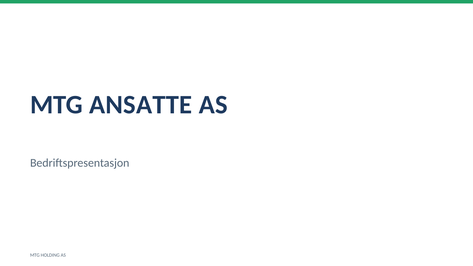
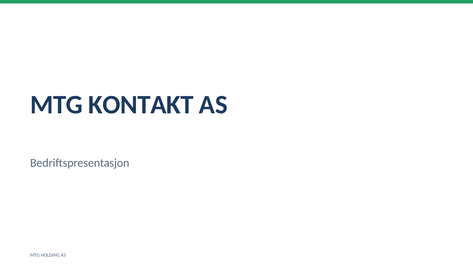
ANSATTE: ANSATTE -> KONTAKT (141, 105)
